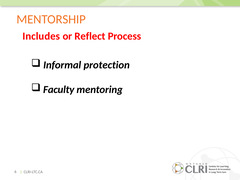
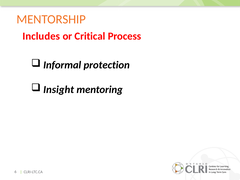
Reflect: Reflect -> Critical (90, 36)
Faculty: Faculty -> Insight (59, 90)
